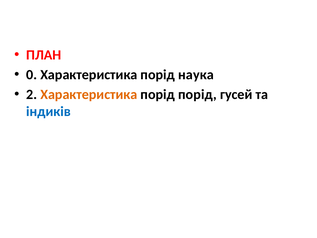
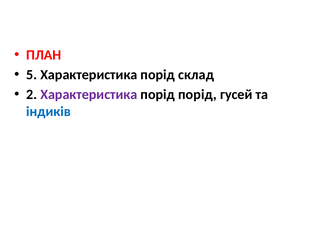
0: 0 -> 5 (32, 75)
наука: наука -> склад (196, 75)
Характеристика colour: orange -> purple (89, 94)
